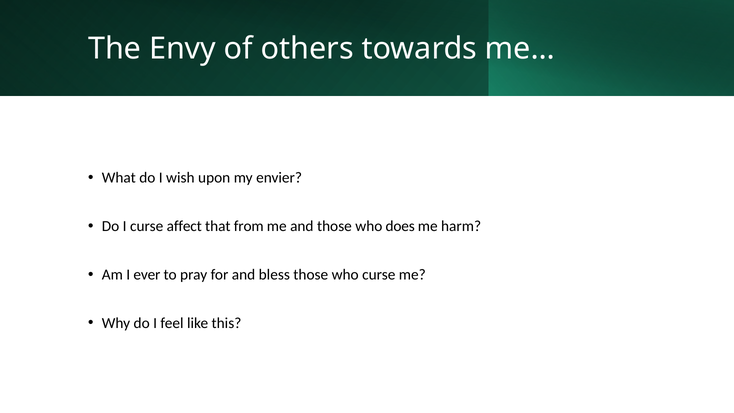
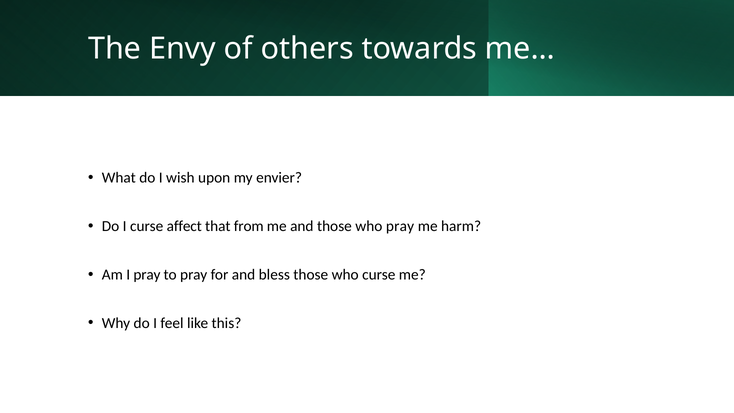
who does: does -> pray (400, 226)
I ever: ever -> pray (147, 275)
